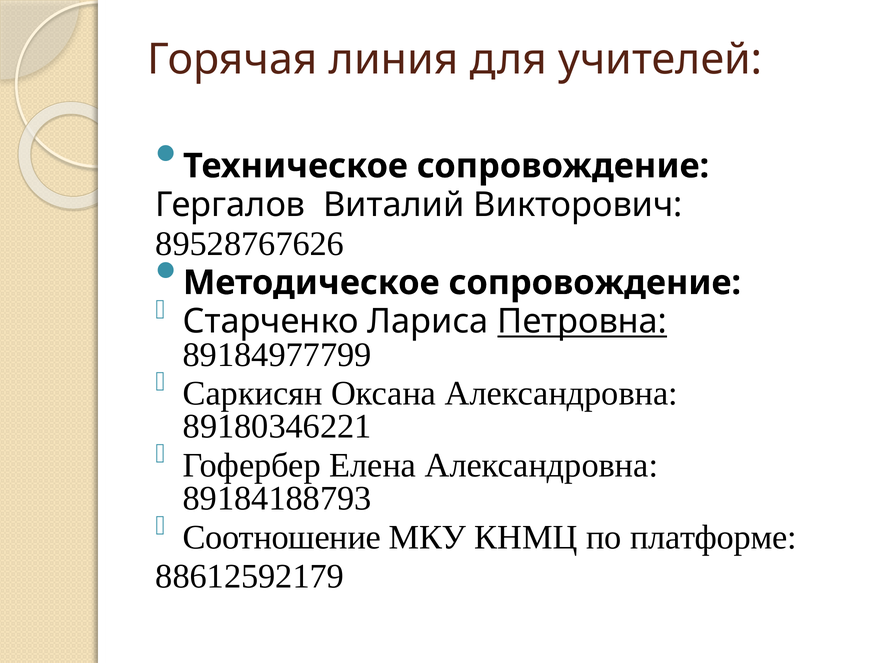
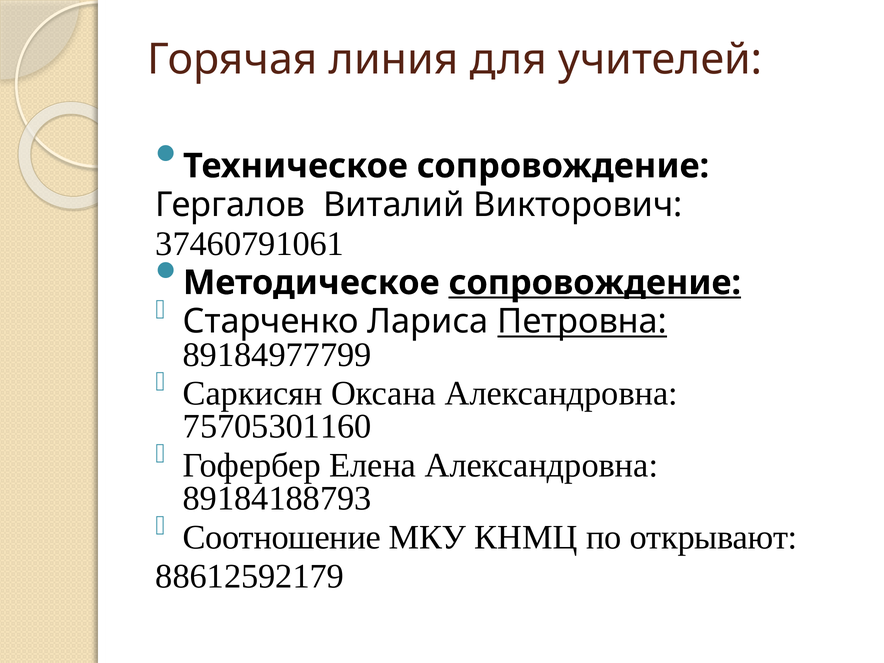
89528767626: 89528767626 -> 37460791061 (250, 244)
сопровождение underline: none -> present (595, 283)
89180346221: 89180346221 -> 75705301160 (277, 427)
платформе: платформе -> открывают (714, 537)
